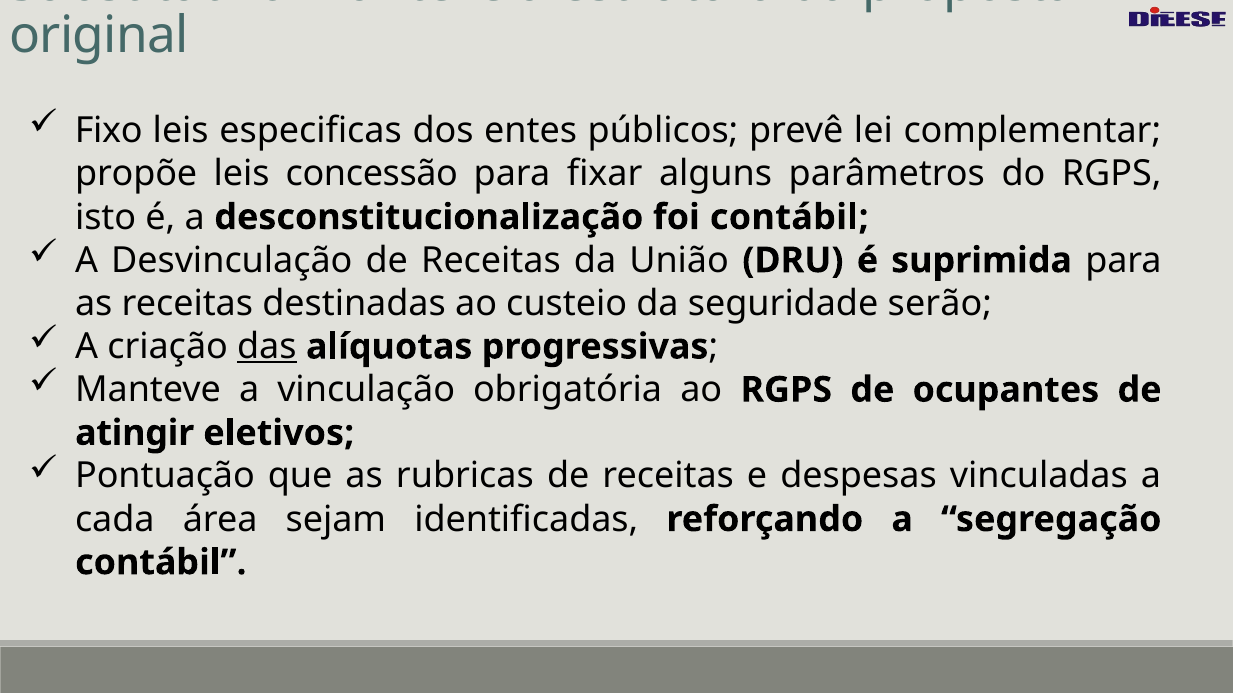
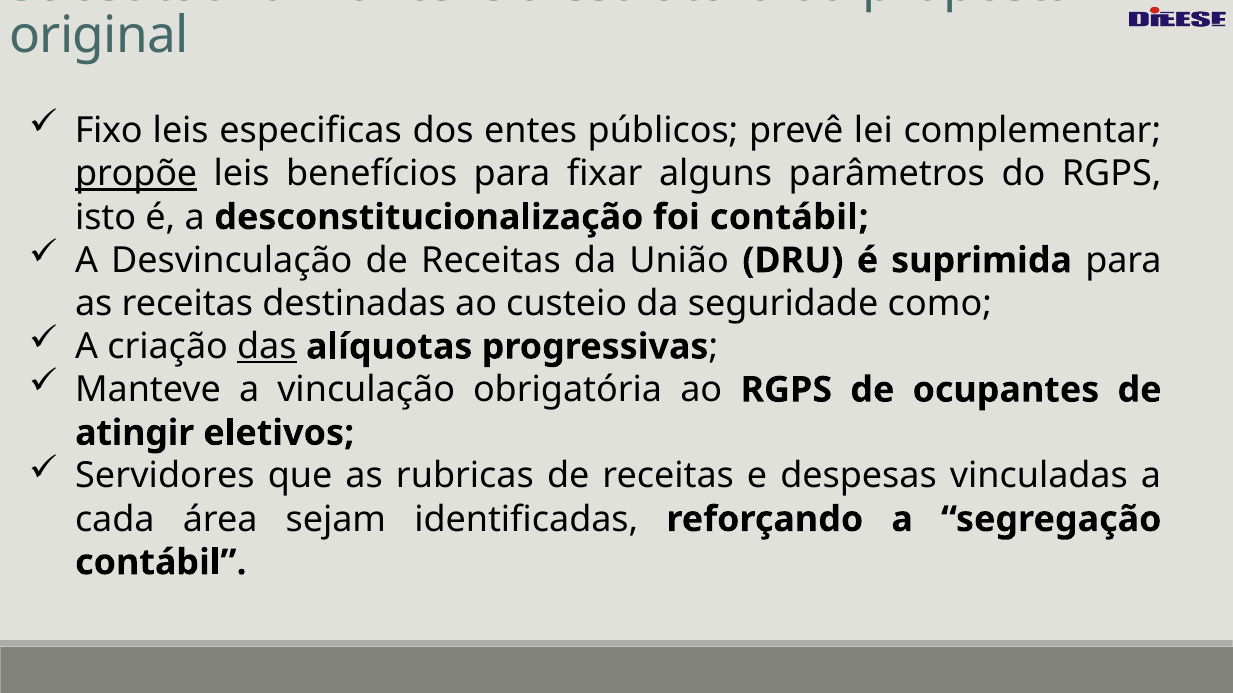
propõe underline: none -> present (136, 174)
concessão: concessão -> benefícios (372, 174)
serão: serão -> como (940, 304)
Pontuação: Pontuação -> Servidores (165, 476)
